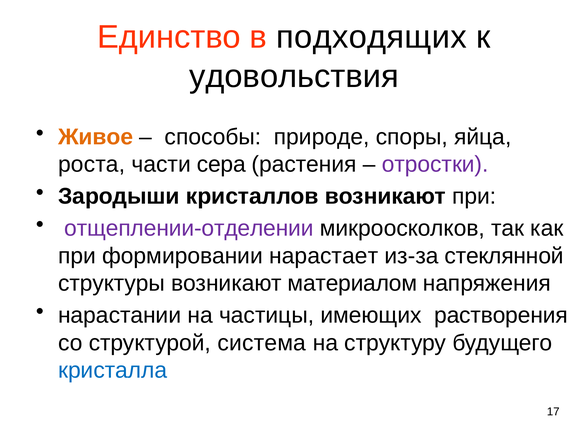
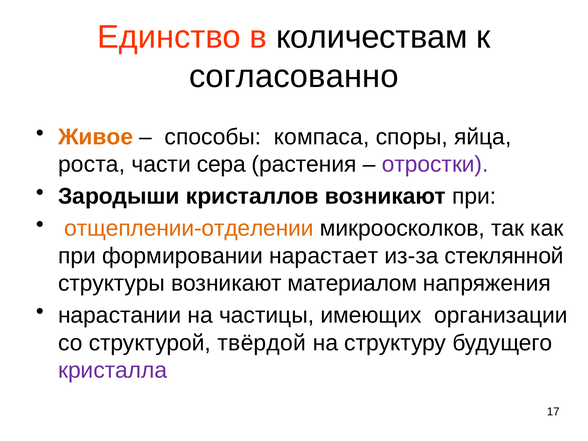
подходящих: подходящих -> количествам (372, 37)
удовольствия: удовольствия -> согласованно (294, 76)
природе: природе -> компаса (322, 137)
отщеплении-отделении colour: purple -> orange (189, 228)
растворения: растворения -> организации (501, 315)
система: система -> твёрдой (262, 343)
кристалла colour: blue -> purple (113, 370)
